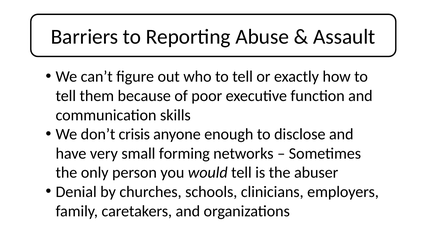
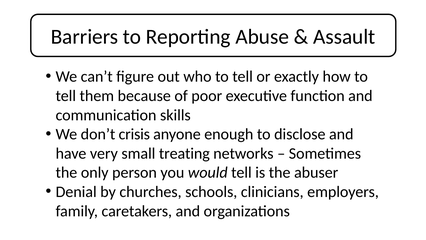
forming: forming -> treating (184, 153)
